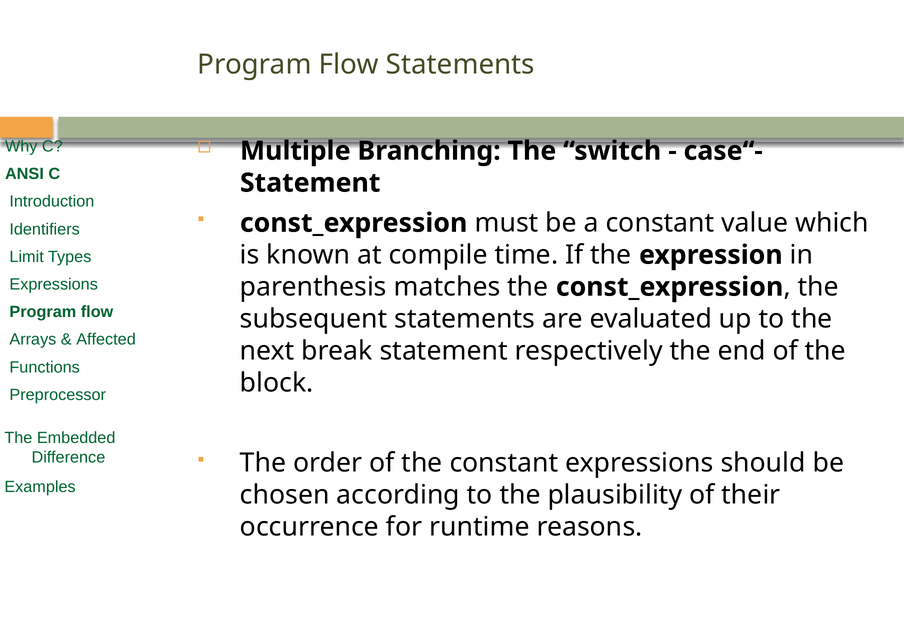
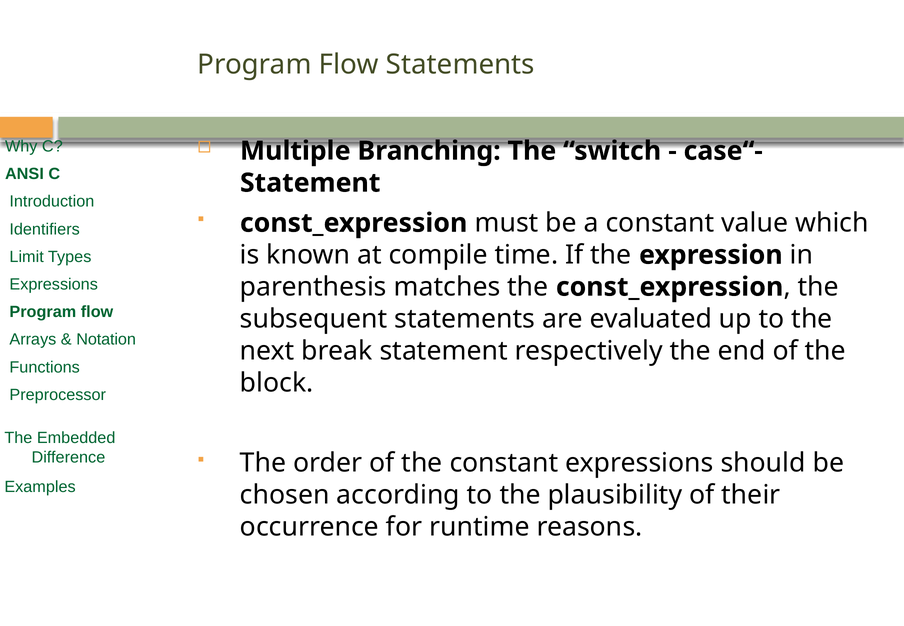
Affected: Affected -> Notation (106, 340)
